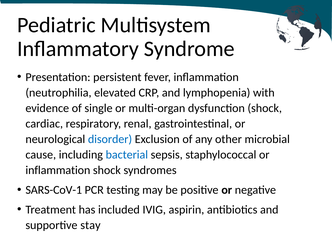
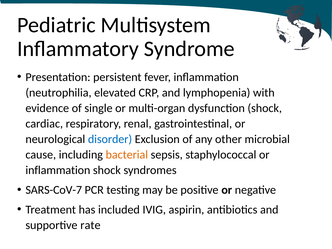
bacterial colour: blue -> orange (127, 155)
SARS-CoV-1: SARS-CoV-1 -> SARS-CoV-7 (54, 190)
stay: stay -> rate (90, 225)
